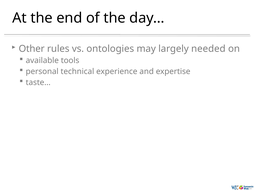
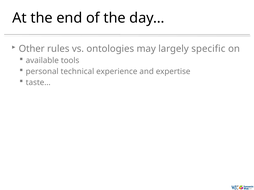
needed: needed -> specific (208, 49)
